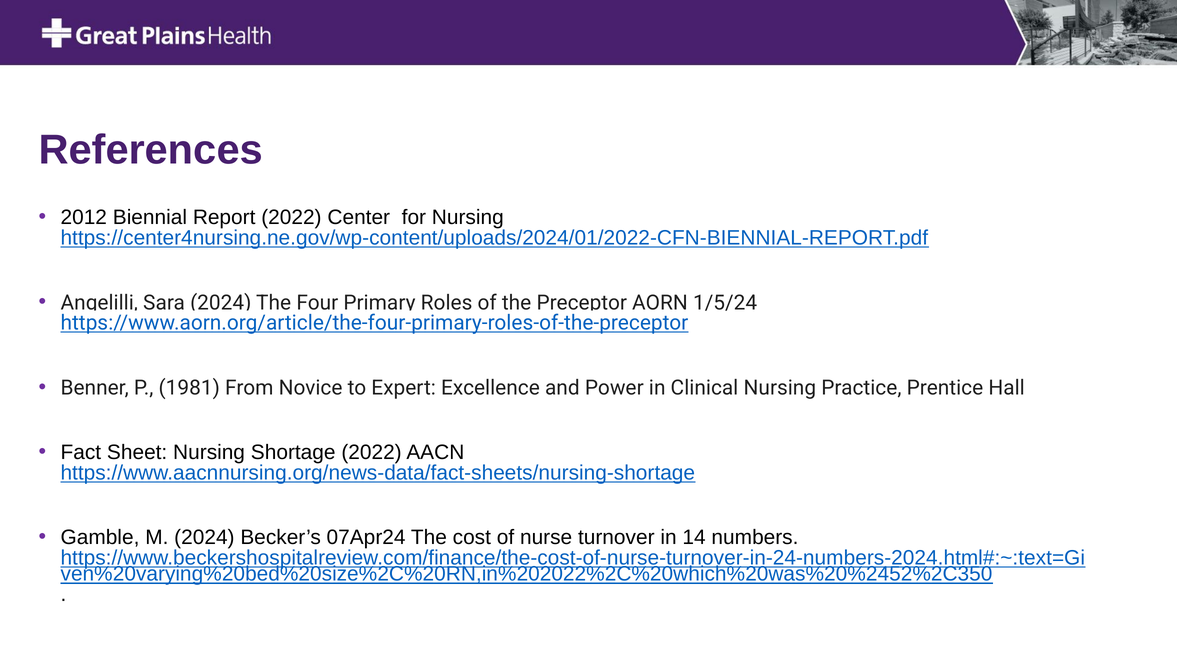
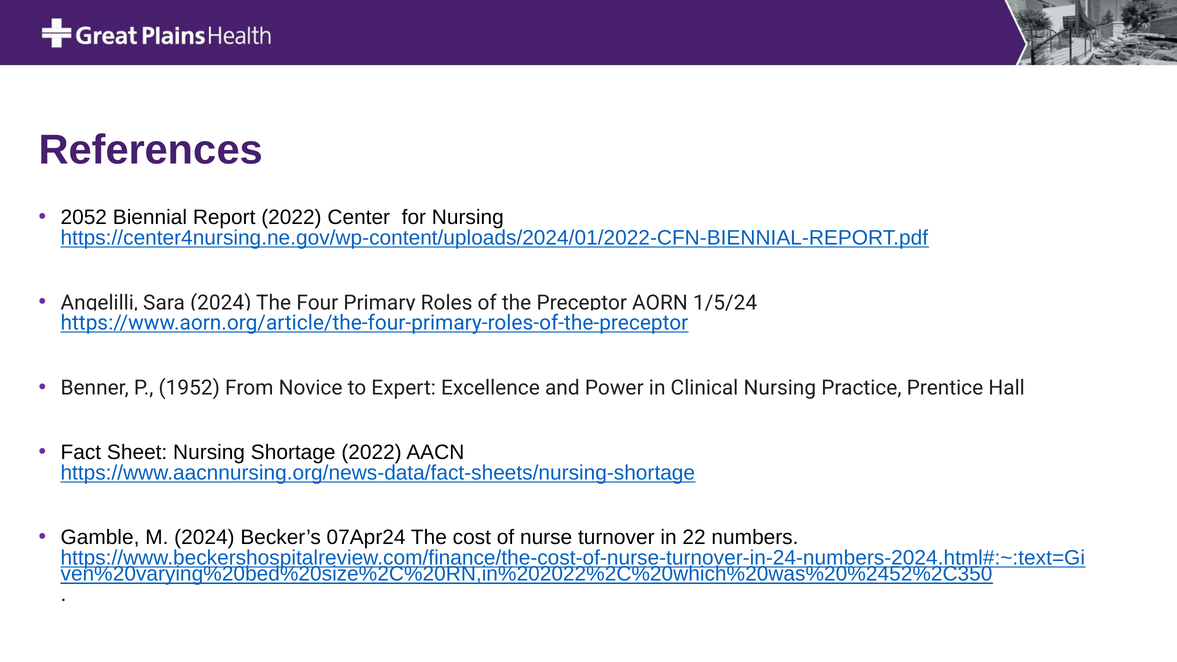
2012: 2012 -> 2052 (84, 218)
1981: 1981 -> 1952 (189, 388)
14: 14 -> 22 (694, 538)
